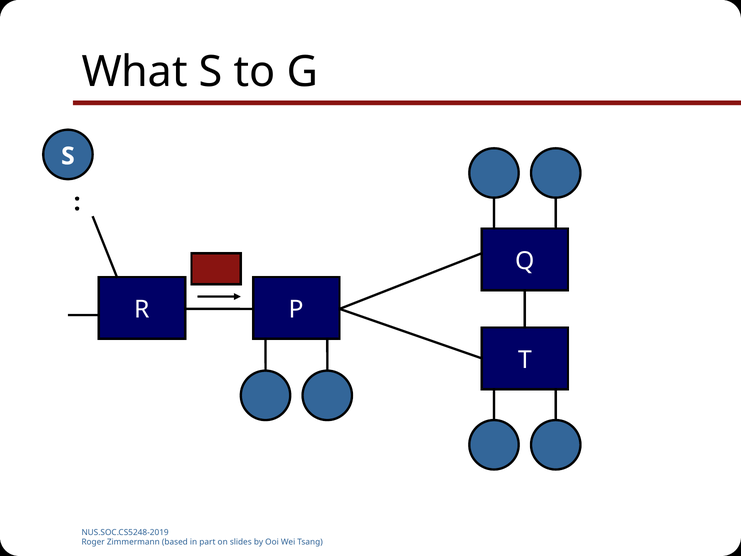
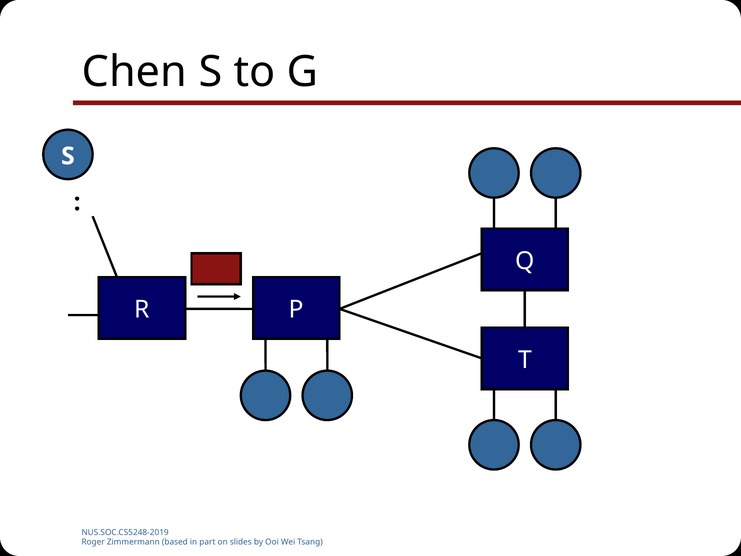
What: What -> Chen (134, 72)
